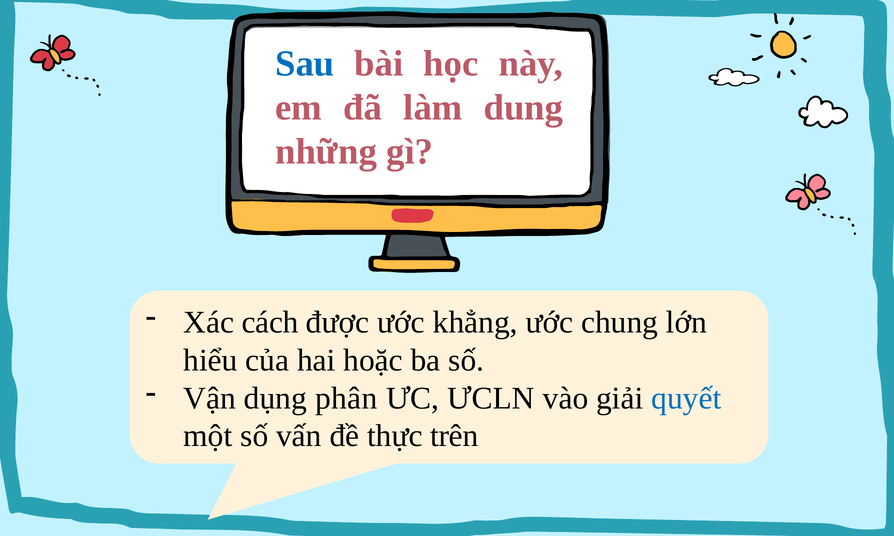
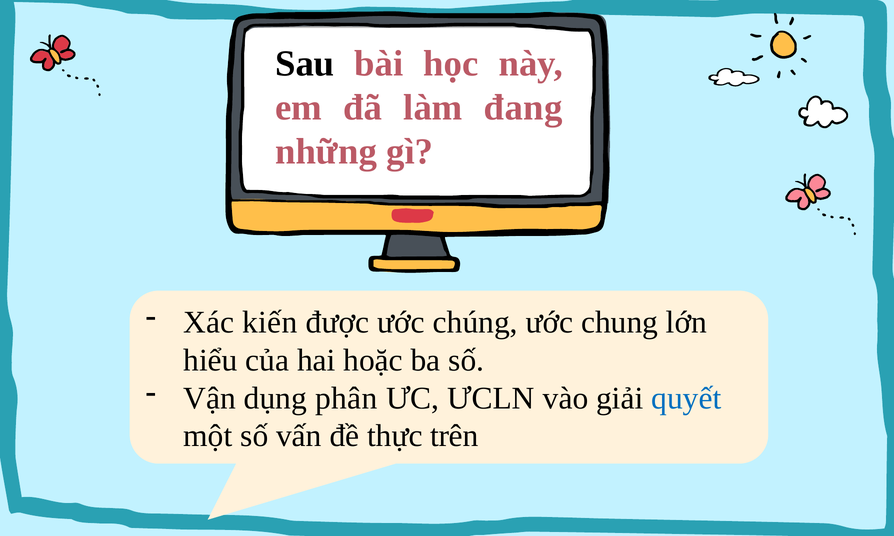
Sau colour: blue -> black (305, 63)
dung: dung -> đang (523, 108)
cách: cách -> kiến (270, 323)
khẳng: khẳng -> chúng (475, 323)
